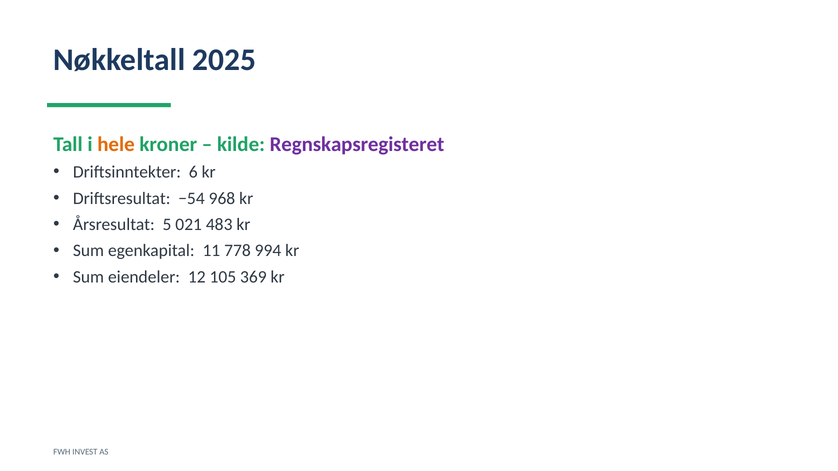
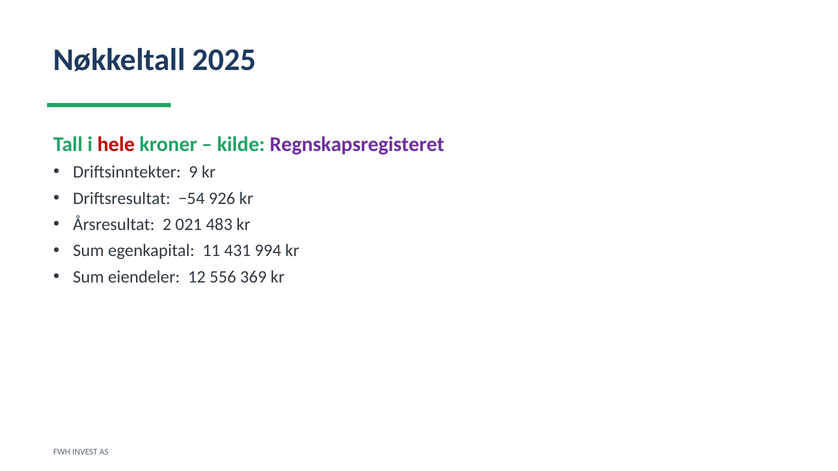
hele colour: orange -> red (116, 144)
6: 6 -> 9 (193, 172)
968: 968 -> 926 (222, 199)
5: 5 -> 2 (167, 225)
778: 778 -> 431 (237, 251)
105: 105 -> 556 (223, 277)
